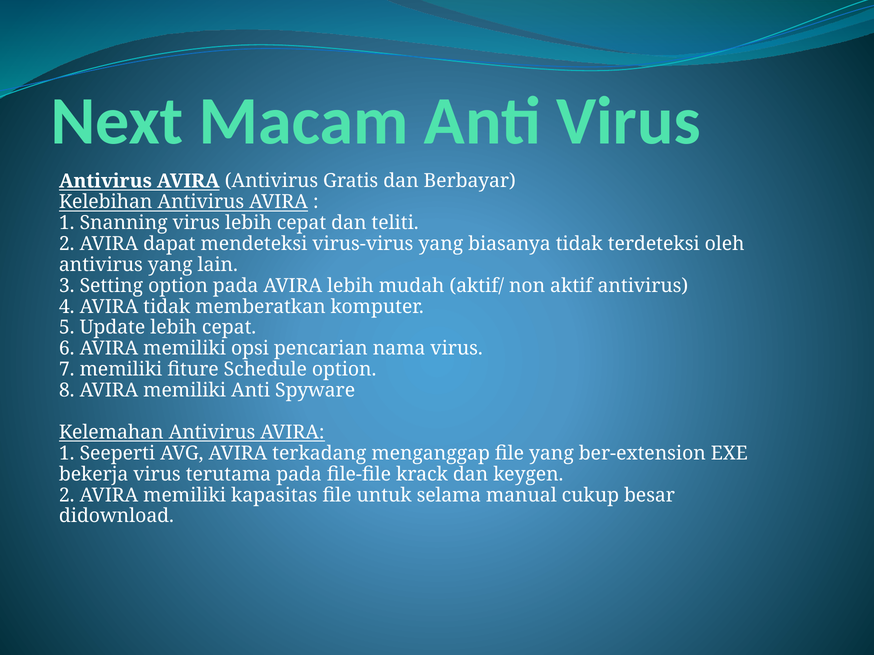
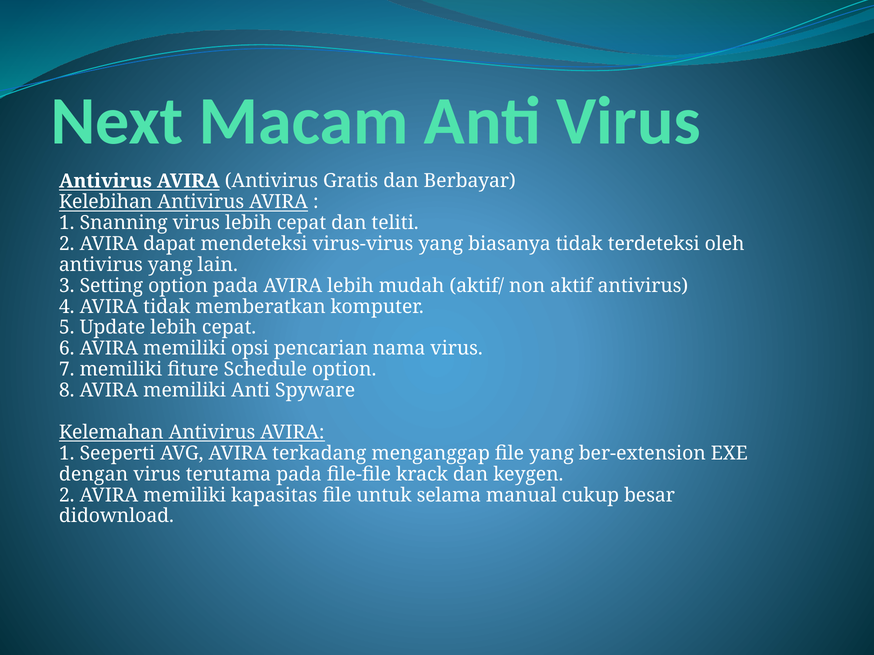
bekerja: bekerja -> dengan (94, 475)
